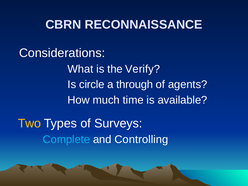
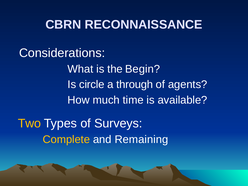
Verify: Verify -> Begin (143, 69)
Complete colour: light blue -> yellow (66, 140)
Controlling: Controlling -> Remaining (141, 140)
